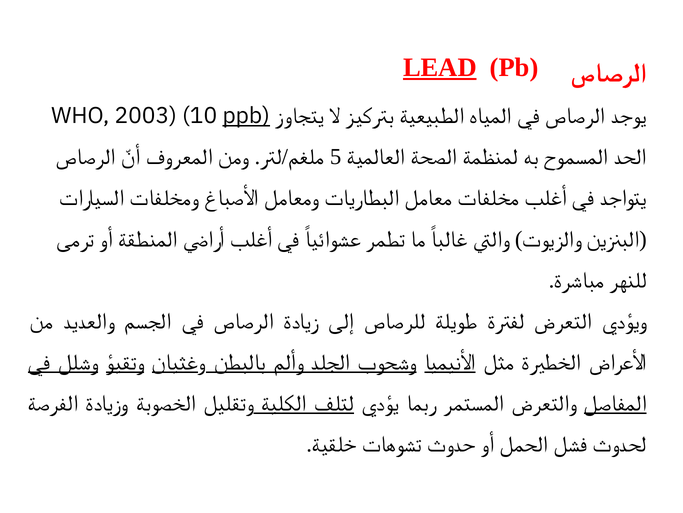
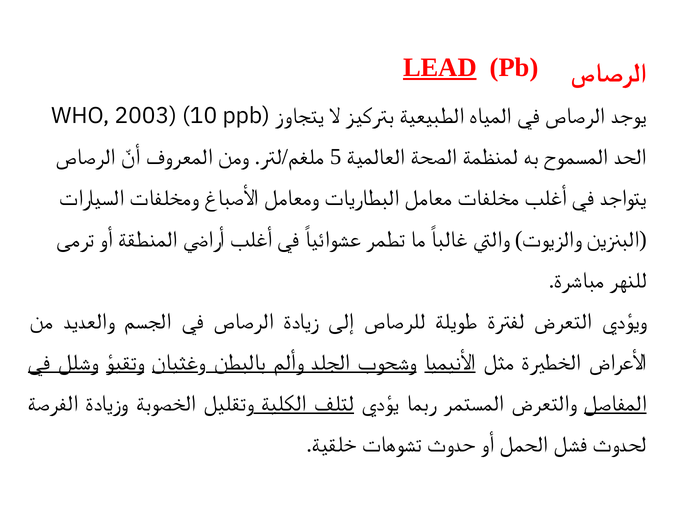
ppb underline: present -> none (246, 116)
